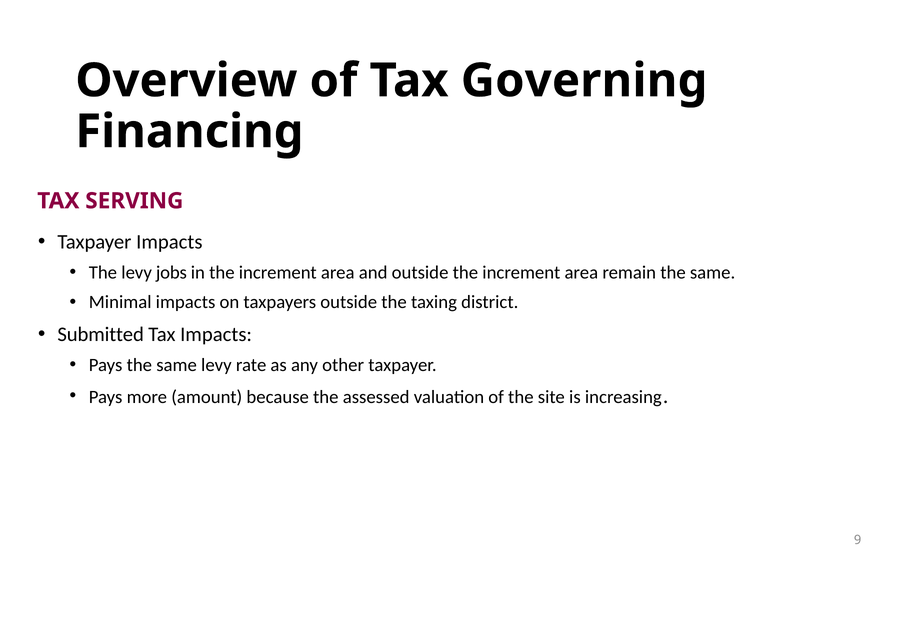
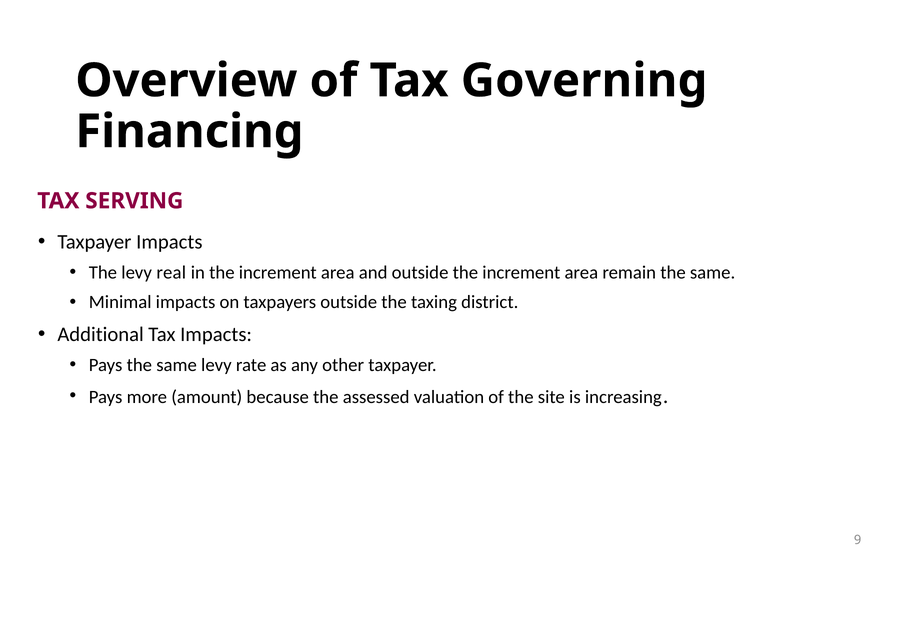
jobs: jobs -> real (171, 272)
Submitted: Submitted -> Additional (101, 334)
